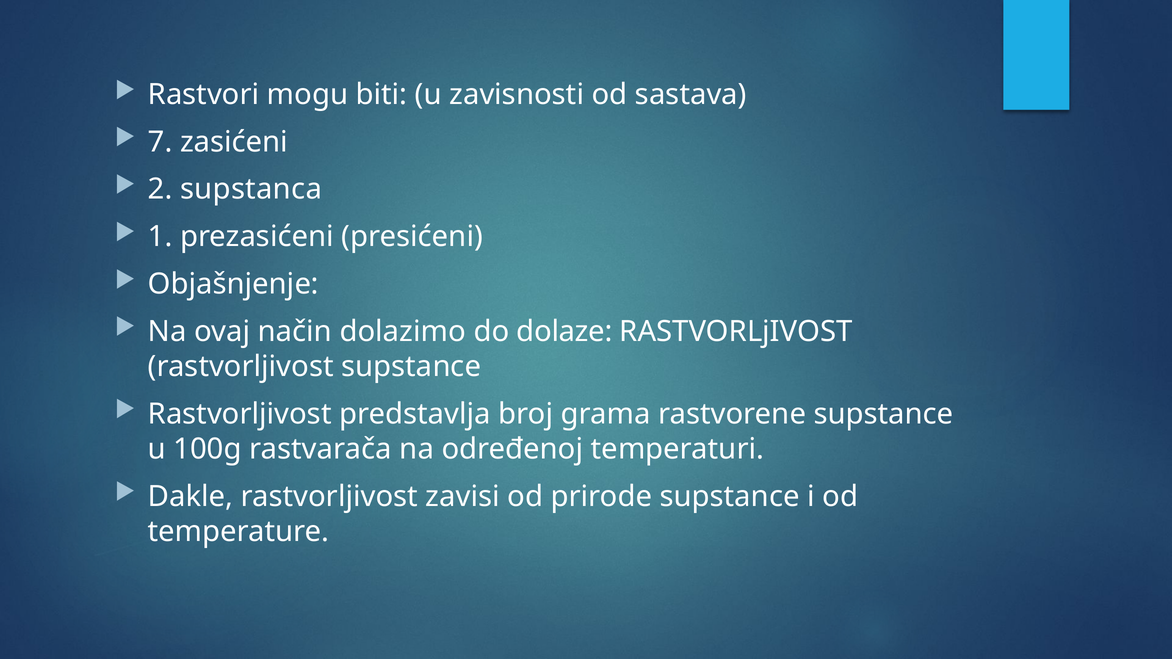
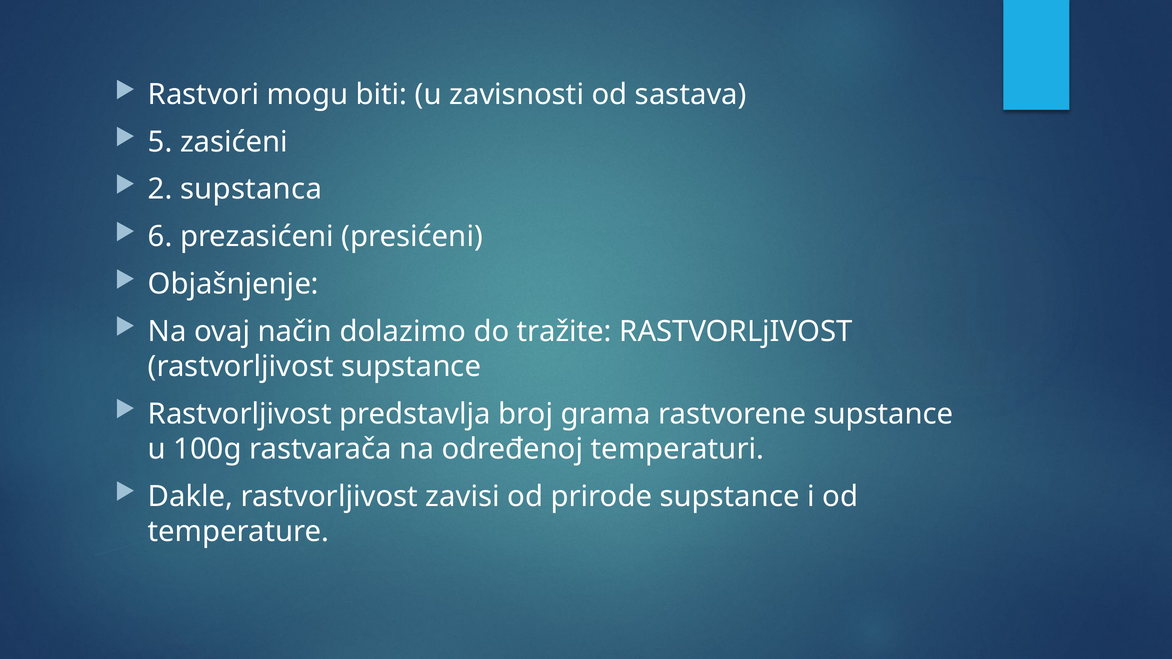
7: 7 -> 5 (160, 142)
1: 1 -> 6 (160, 237)
dolaze: dolaze -> tražite (564, 331)
